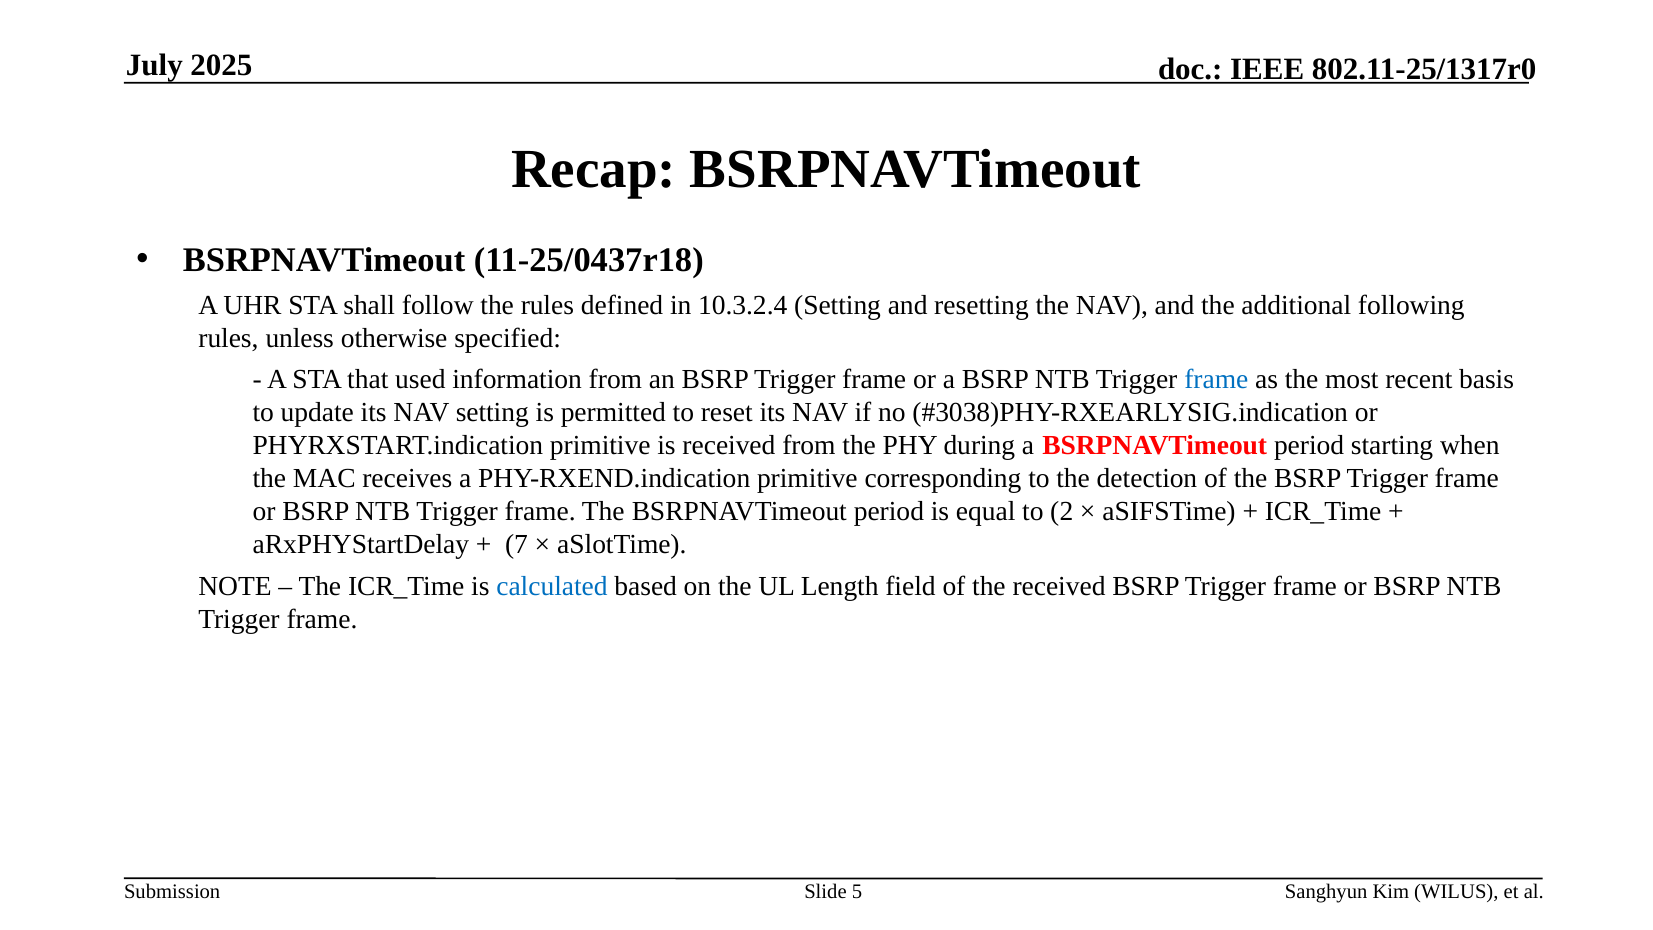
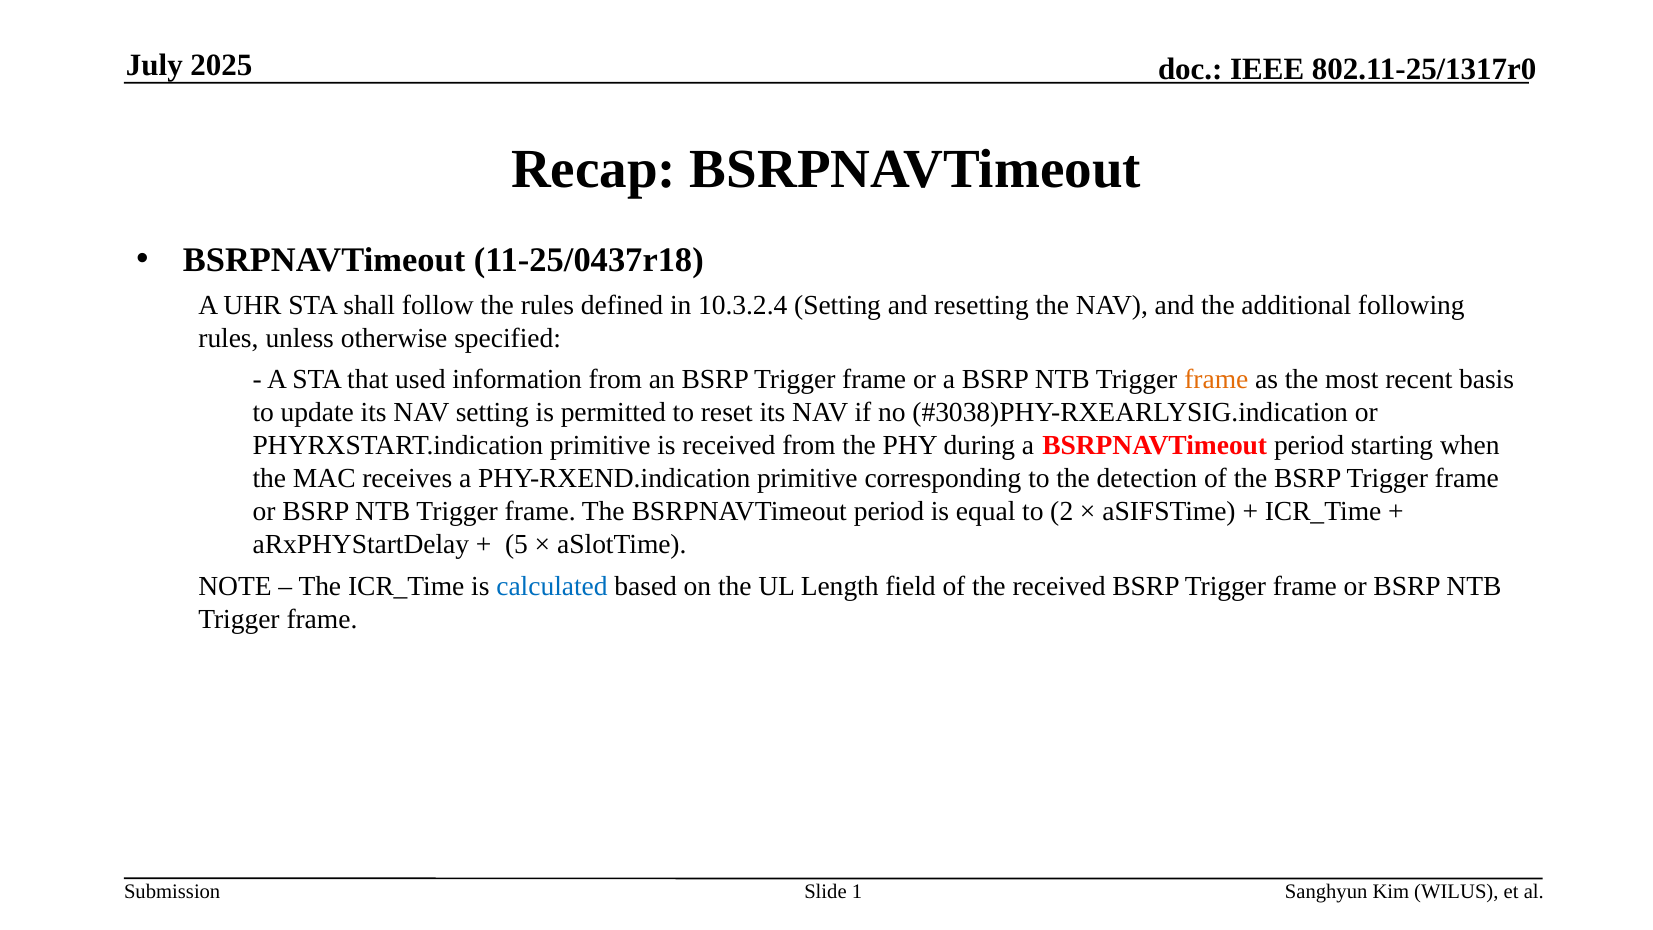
frame colour: blue -> orange (1216, 379)
7: 7 -> 5 (517, 544)
5: 5 -> 1 (857, 892)
